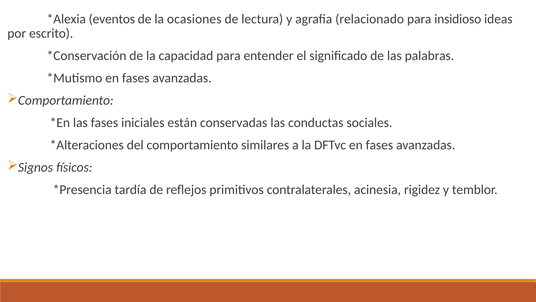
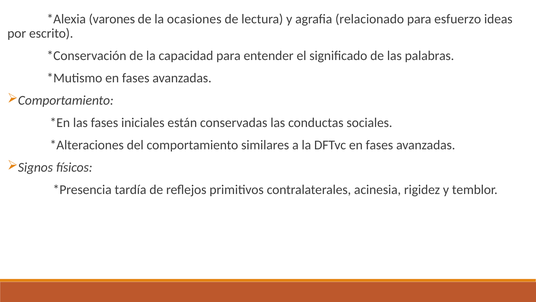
eventos: eventos -> varones (112, 19)
insidioso: insidioso -> esfuerzo (458, 19)
